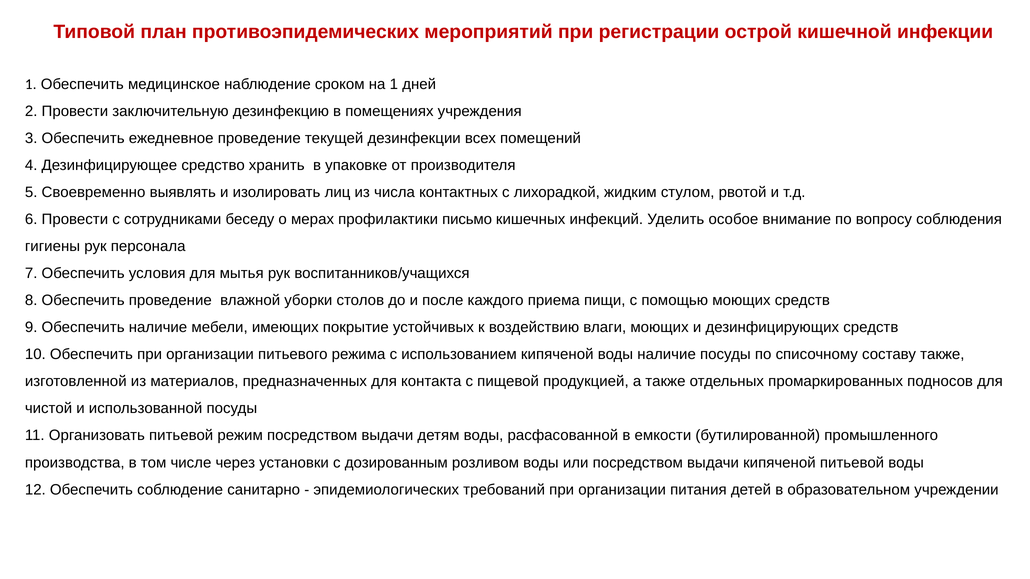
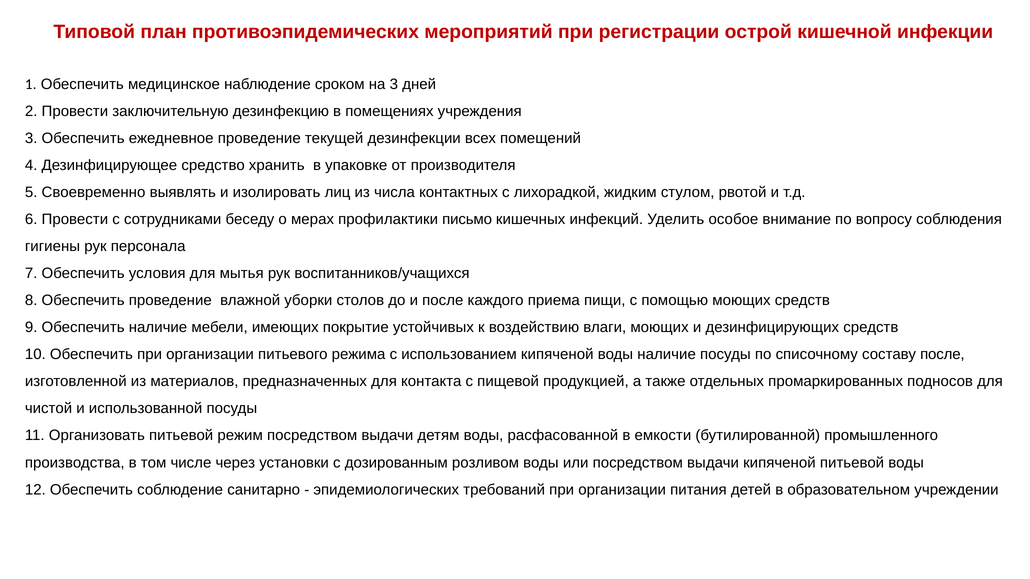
на 1: 1 -> 3 (394, 84)
составу также: также -> после (942, 355)
